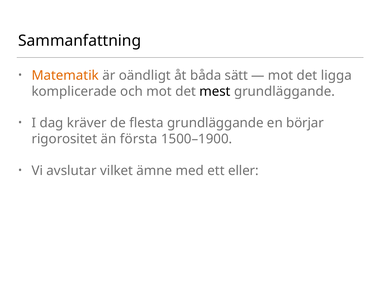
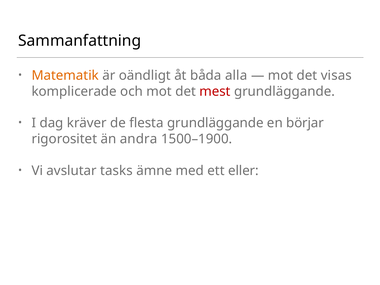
sätt: sätt -> alla (236, 75)
ligga: ligga -> visas (336, 75)
mest colour: black -> red (215, 91)
första: första -> andra (139, 139)
vilket: vilket -> tasks (117, 171)
